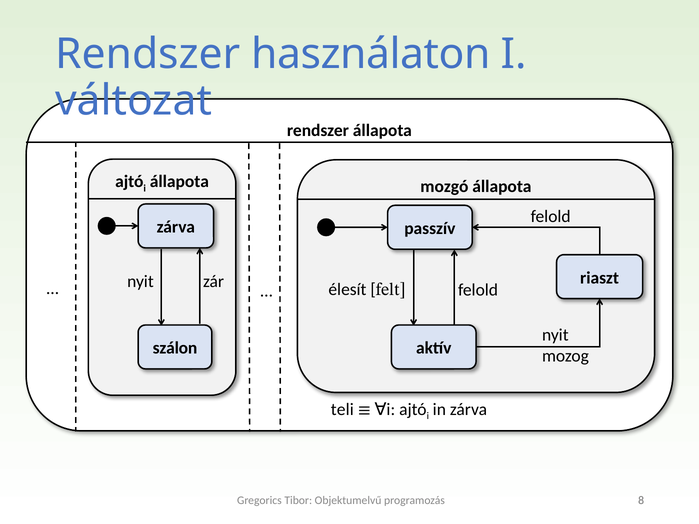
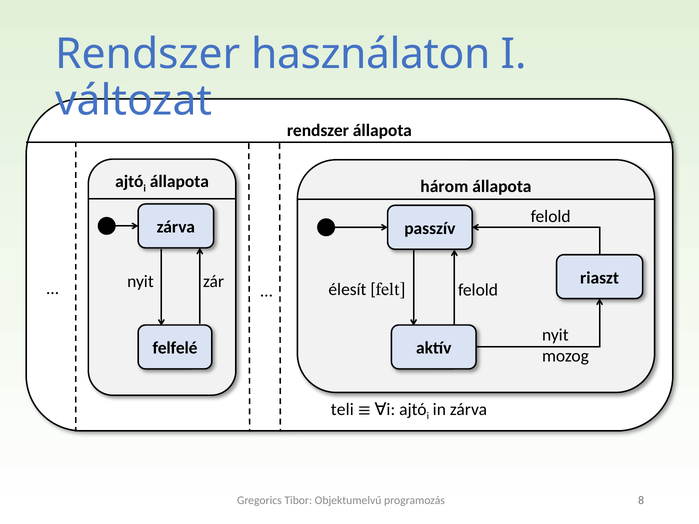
mozgó: mozgó -> három (444, 186)
szálon: szálon -> felfelé (175, 348)
